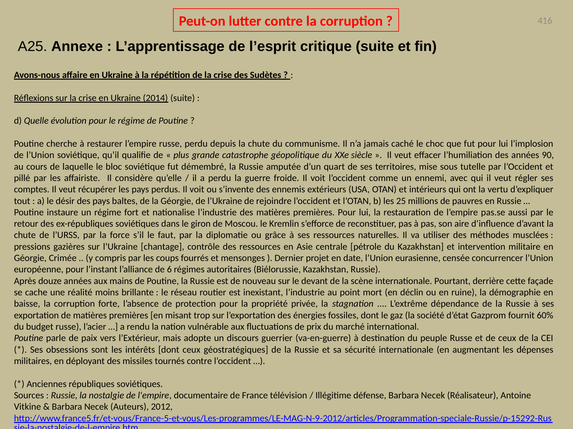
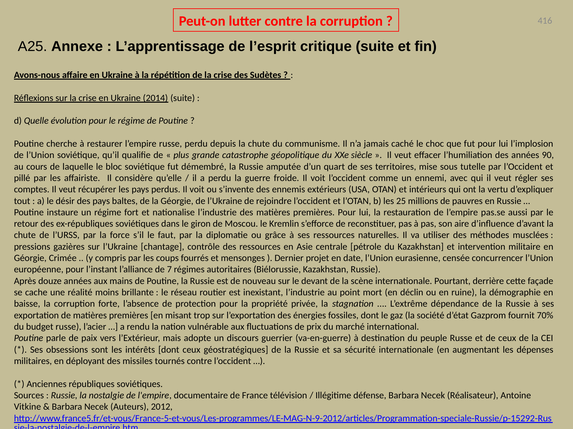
6: 6 -> 7 (169, 270)
60%: 60% -> 70% (545, 316)
